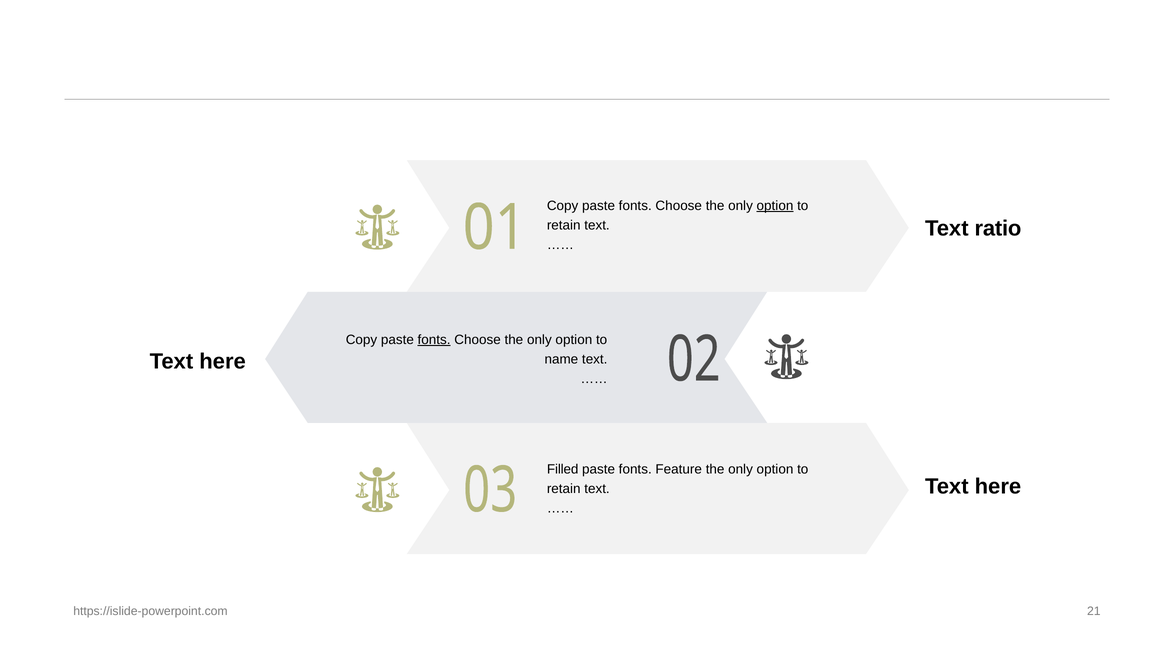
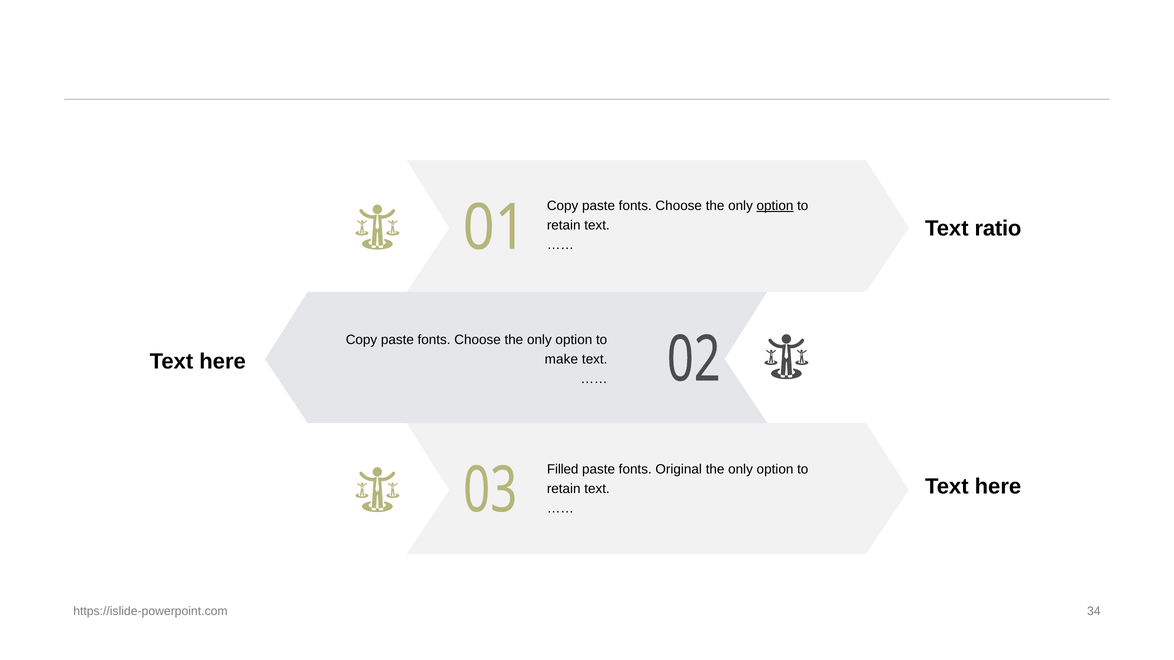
fonts underline: present -> none (434, 340)
name: name -> make (561, 359)
Feature: Feature -> Original (679, 470)
21: 21 -> 34 (1094, 612)
